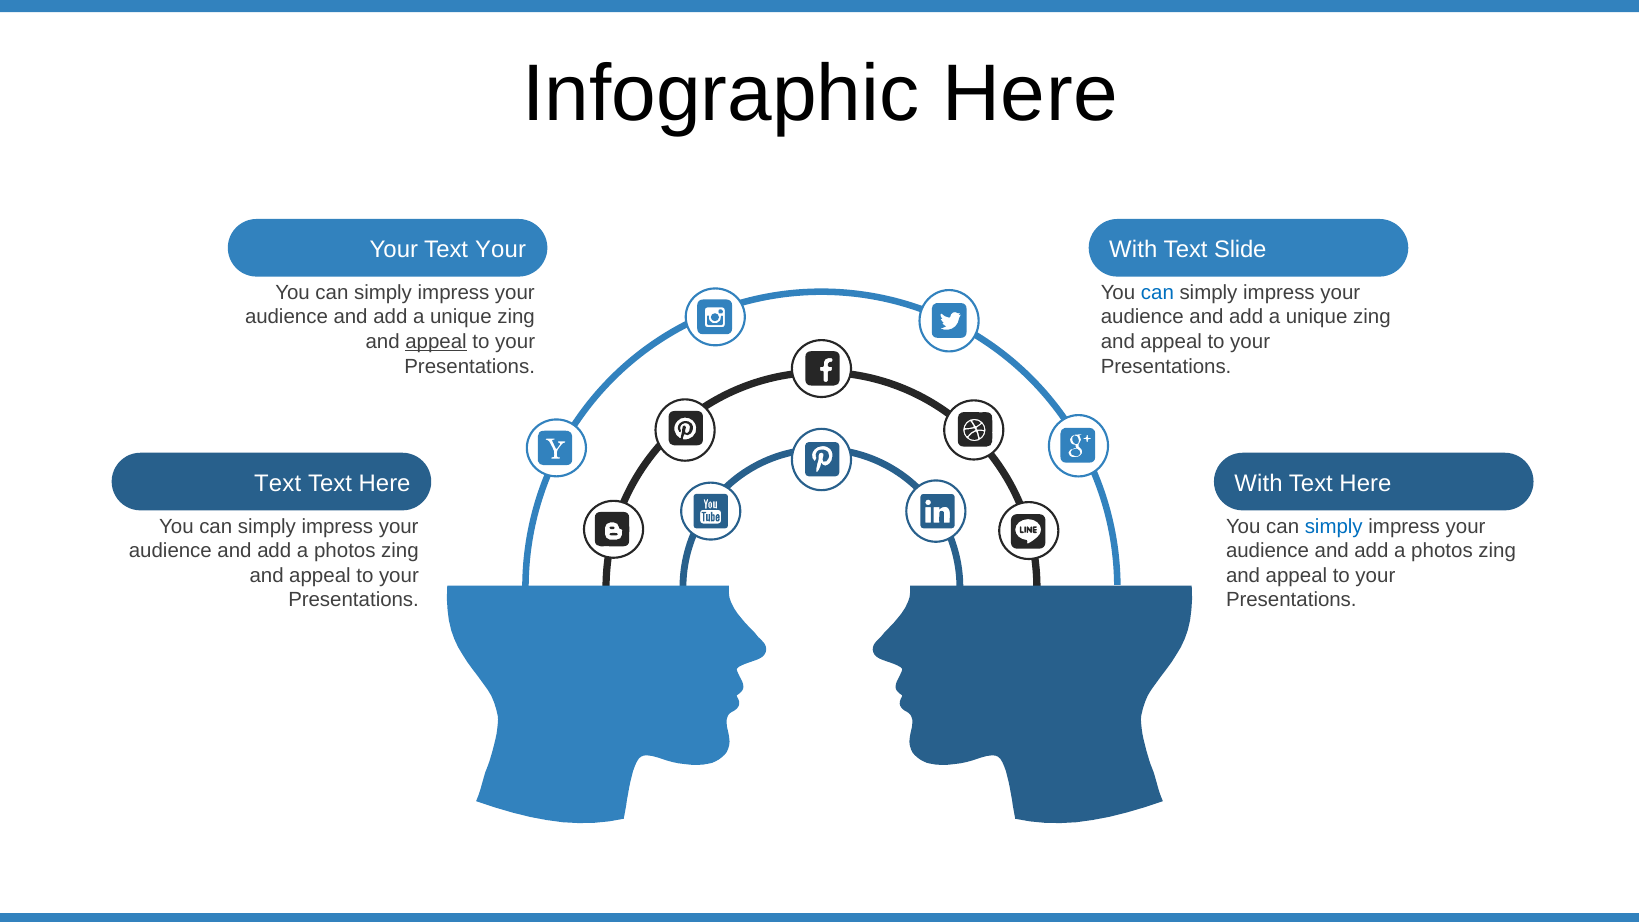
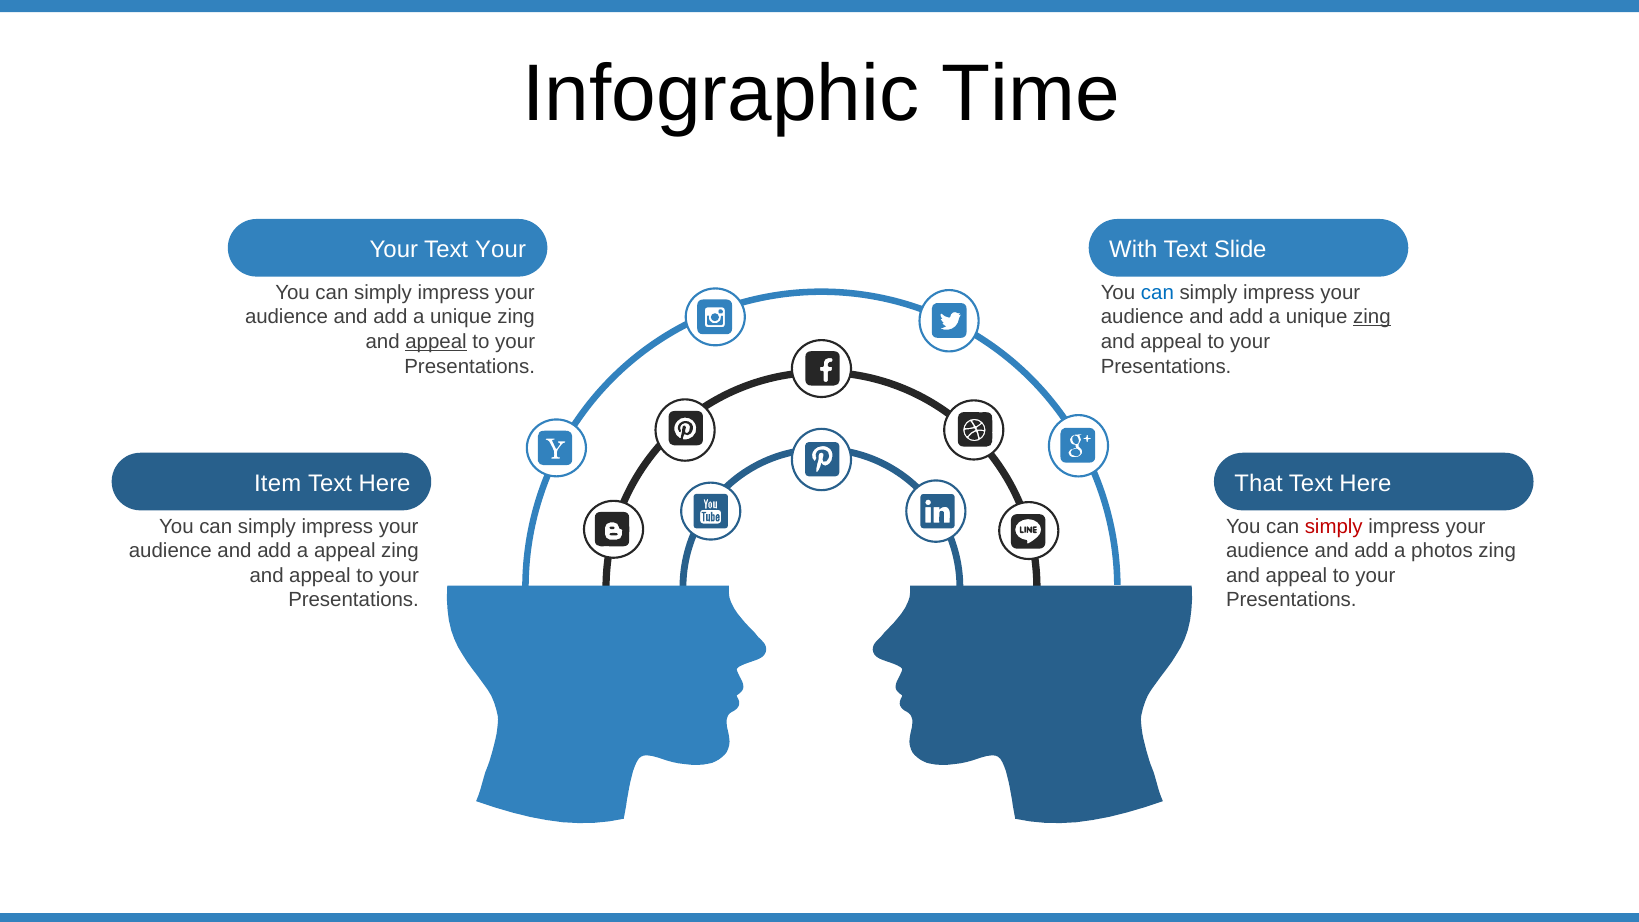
Infographic Here: Here -> Time (1031, 95)
zing underline: none -> present (1372, 317)
Text: Text -> Item (278, 483)
With: With -> That (1259, 483)
simply colour: blue -> red (1334, 526)
photos: photos -> appeal (345, 551)
